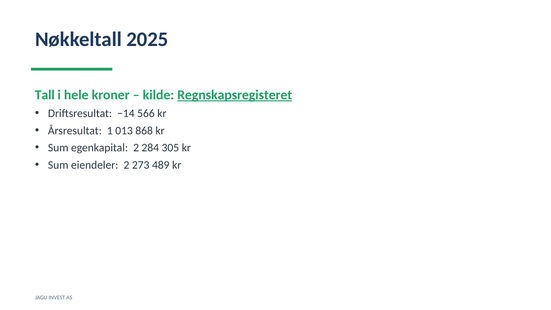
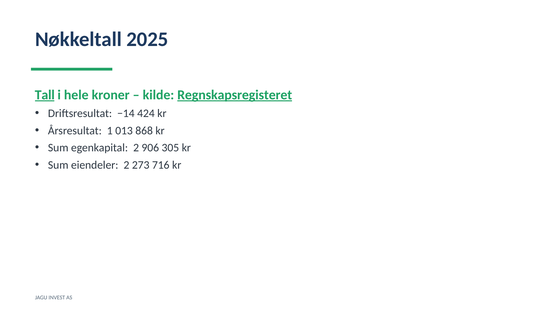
Tall underline: none -> present (45, 95)
566: 566 -> 424 (146, 113)
284: 284 -> 906 (150, 148)
489: 489 -> 716 (161, 165)
